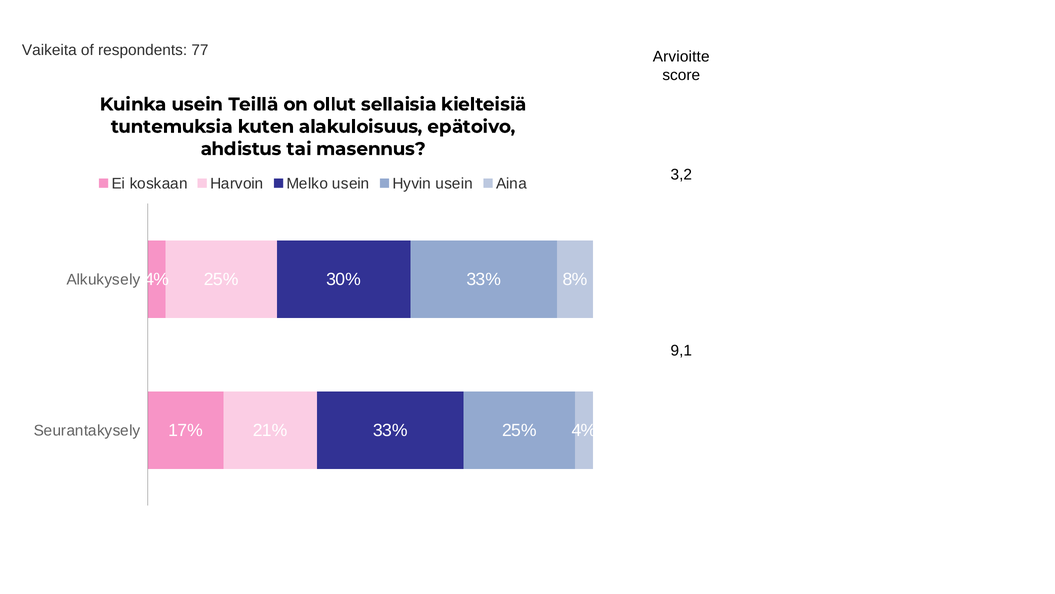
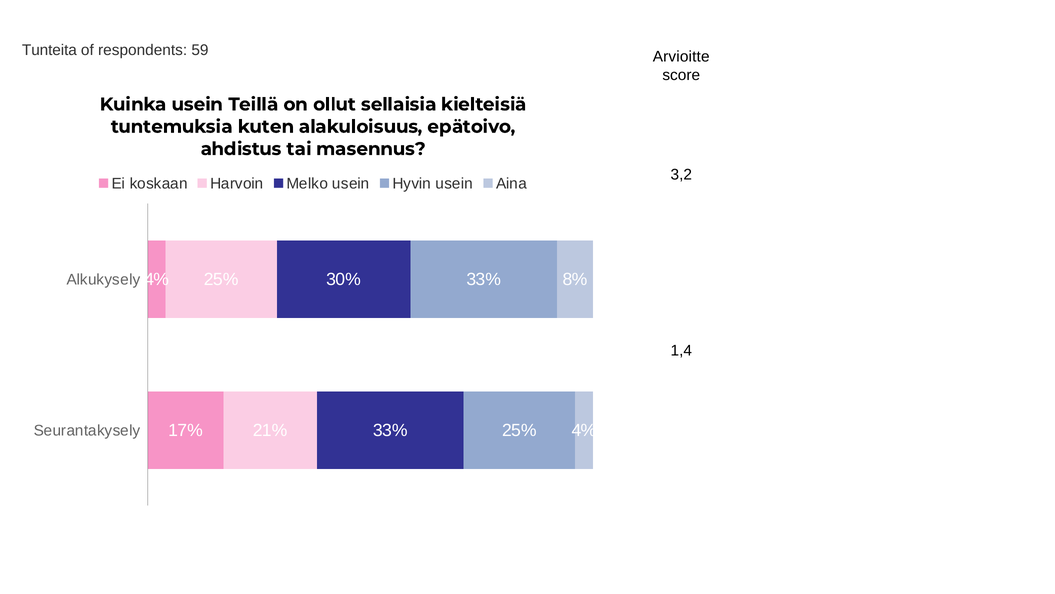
Vaikeita: Vaikeita -> Tunteita (49, 50)
77: 77 -> 59 (200, 50)
9,1: 9,1 -> 1,4 (681, 350)
